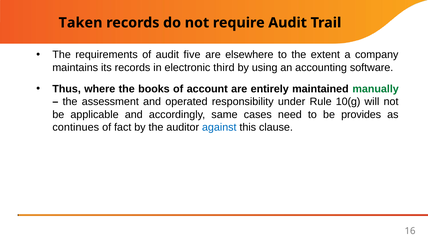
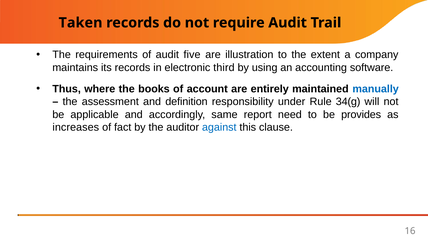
elsewhere: elsewhere -> illustration (249, 55)
manually colour: green -> blue (376, 89)
operated: operated -> definition (186, 102)
10(g: 10(g -> 34(g (348, 102)
cases: cases -> report (258, 114)
continues: continues -> increases (76, 127)
